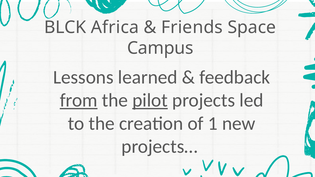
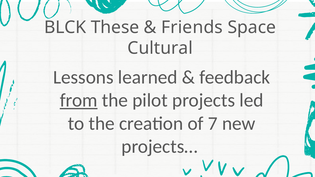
Africa: Africa -> These (115, 27)
Campus: Campus -> Cultural (160, 48)
pilot underline: present -> none (150, 100)
1: 1 -> 7 (213, 124)
